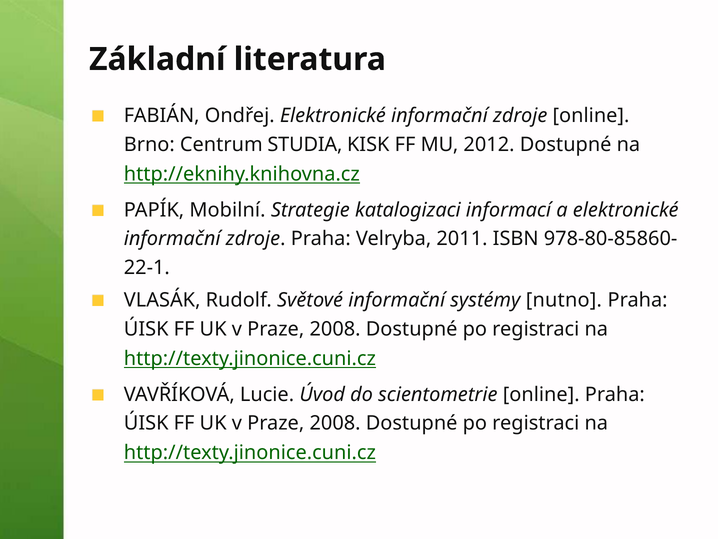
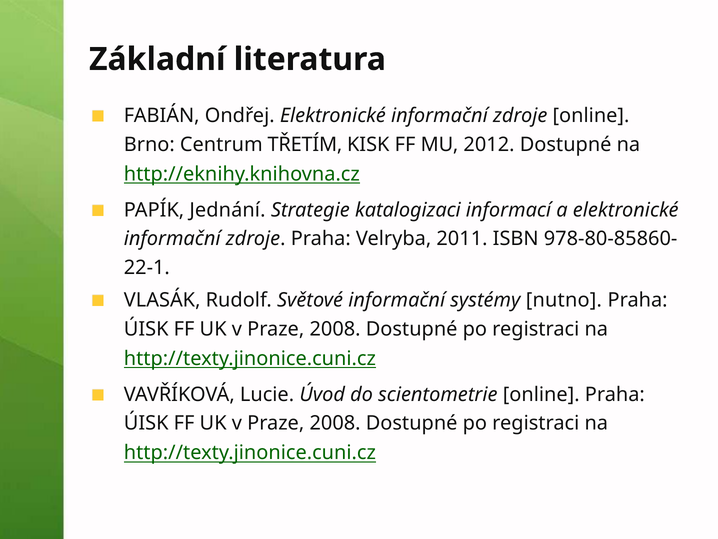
STUDIA: STUDIA -> TŘETÍM (305, 144)
Mobilní: Mobilní -> Jednání (227, 210)
